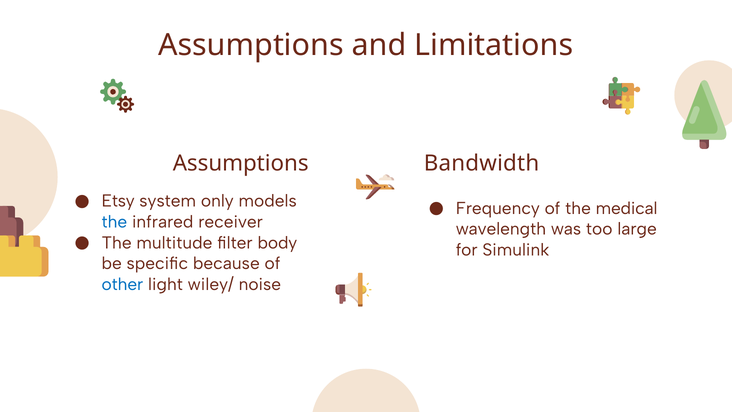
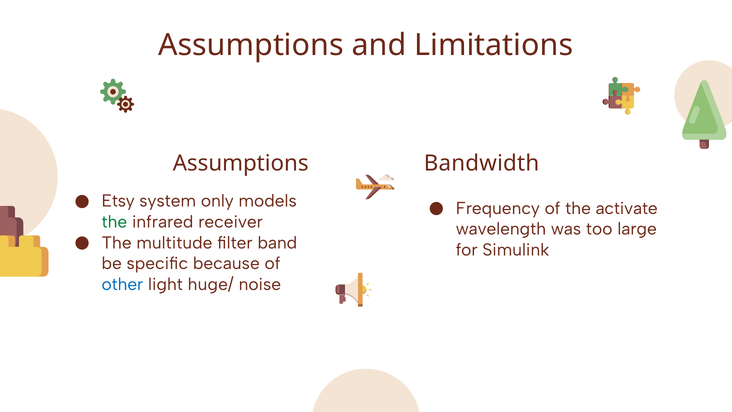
medical: medical -> activate (627, 208)
the colour: blue -> green (114, 222)
body: body -> band (277, 243)
wiley/: wiley/ -> huge/ (211, 284)
